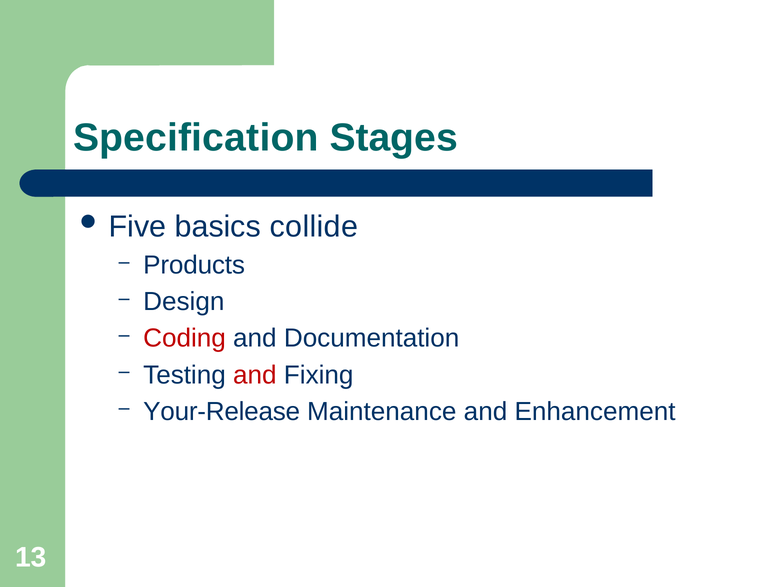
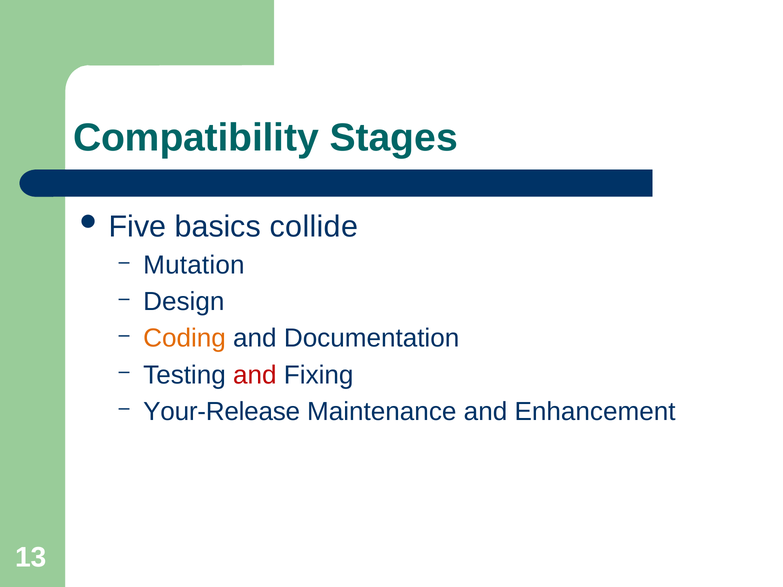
Specification: Specification -> Compatibility (196, 138)
Products: Products -> Mutation (194, 265)
Coding colour: red -> orange (185, 339)
